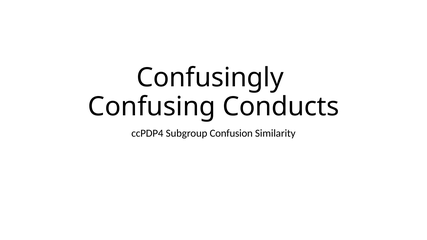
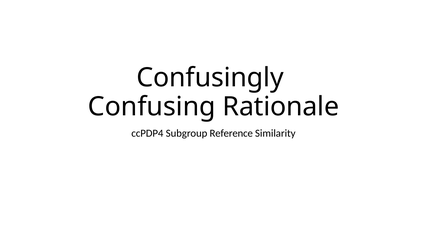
Conducts: Conducts -> Rationale (281, 107)
Confusion: Confusion -> Reference (231, 133)
